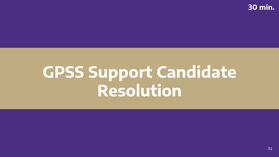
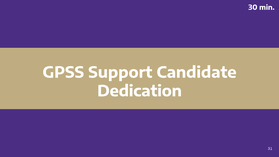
Resolution: Resolution -> Dedication (140, 91)
